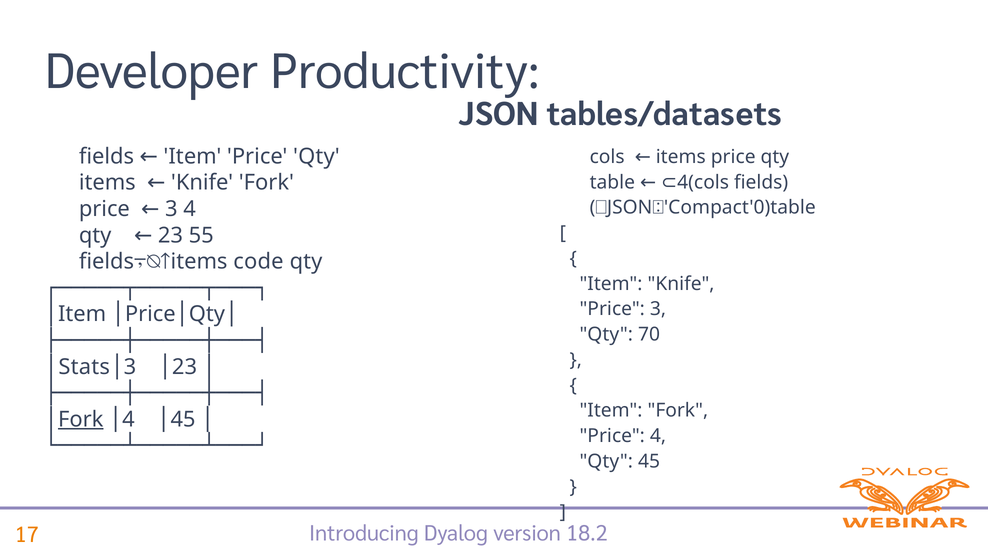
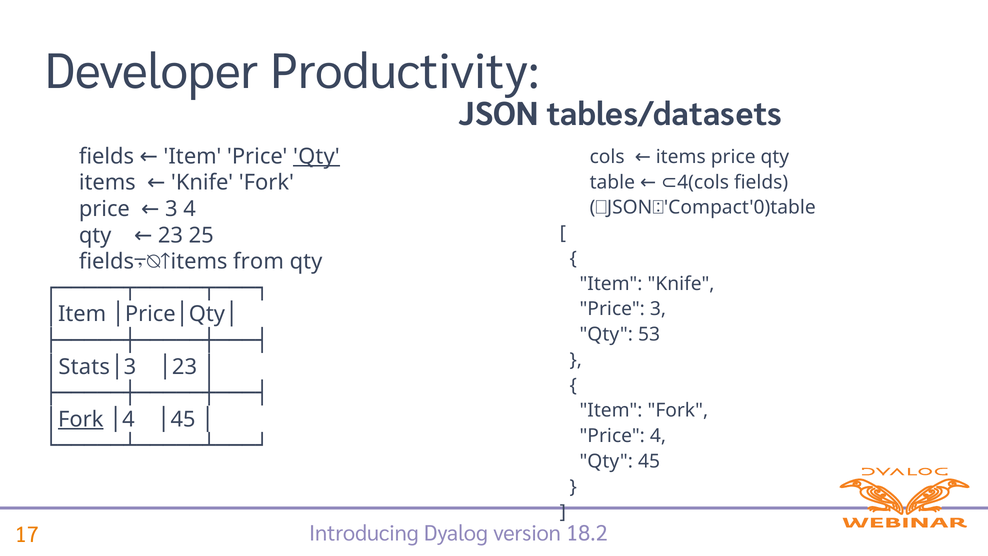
Qty underline: none -> present (316, 156)
55: 55 -> 25 (201, 235)
code: code -> from (258, 261)
70: 70 -> 53 (649, 334)
